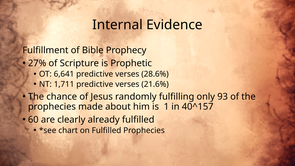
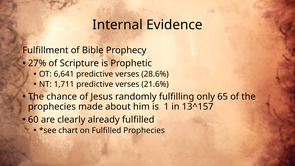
93: 93 -> 65 (223, 97)
40^157: 40^157 -> 13^157 (198, 107)
